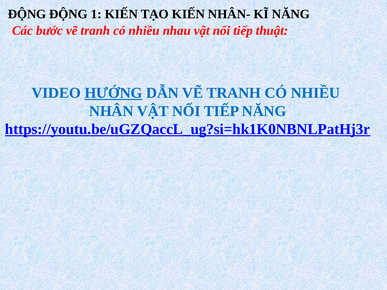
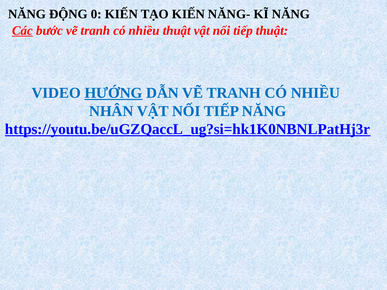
ĐỘNG: ĐỘNG -> NĂNG (27, 14)
1: 1 -> 0 (96, 14)
NHÂN-: NHÂN- -> NĂNG- (229, 14)
Các underline: none -> present (22, 31)
nhiều nhau: nhau -> thuật (177, 31)
